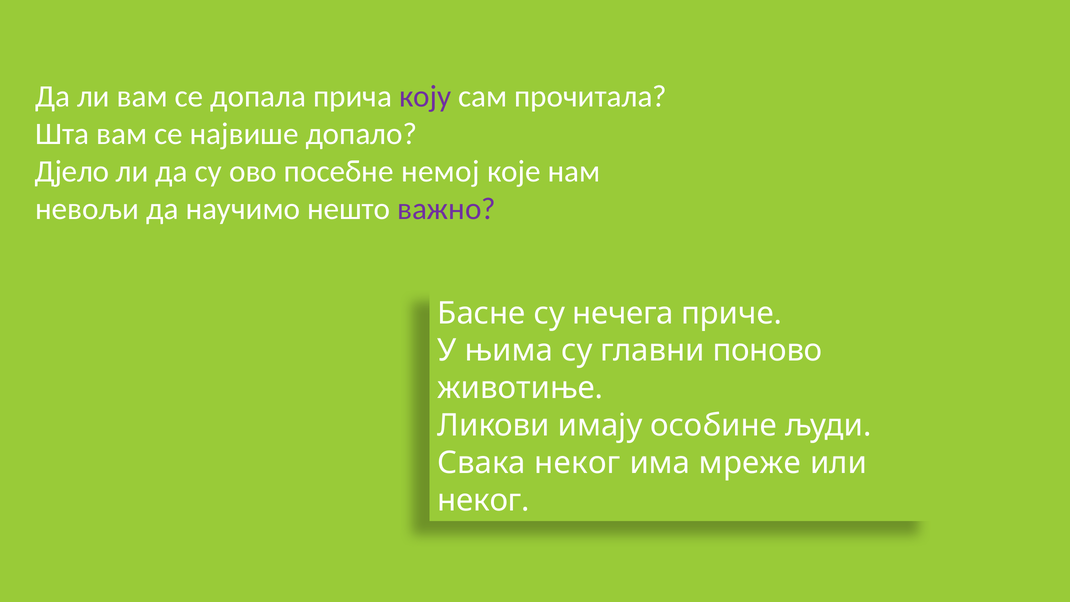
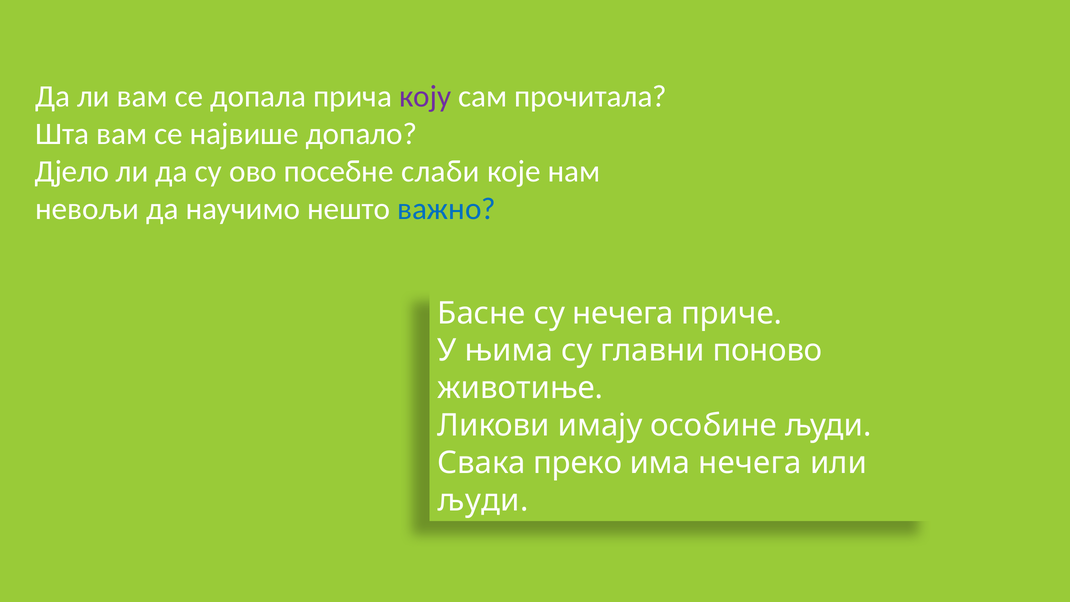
немој: немој -> слаби (440, 172)
важно colour: purple -> blue (447, 209)
Свака неког: неког -> преко (578, 463)
има мреже: мреже -> нечега (750, 463)
неког: неког -> људи (483, 501)
